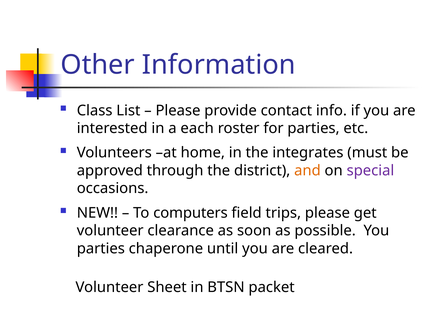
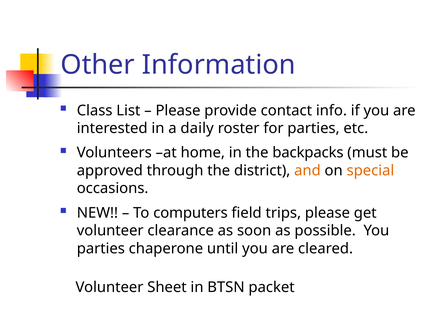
each: each -> daily (197, 128)
integrates: integrates -> backpacks (308, 153)
special colour: purple -> orange (370, 170)
